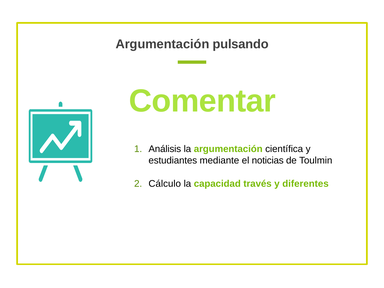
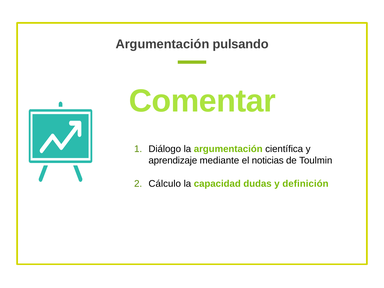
Análisis: Análisis -> Diálogo (165, 149)
estudiantes: estudiantes -> aprendizaje (173, 161)
través: través -> dudas (258, 184)
diferentes: diferentes -> definición (305, 184)
